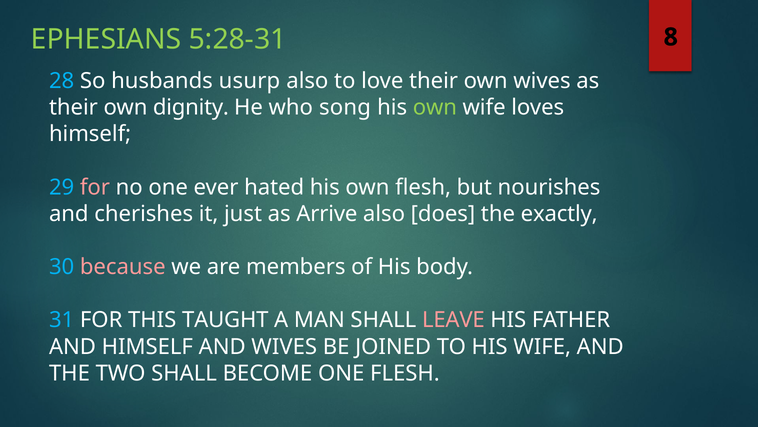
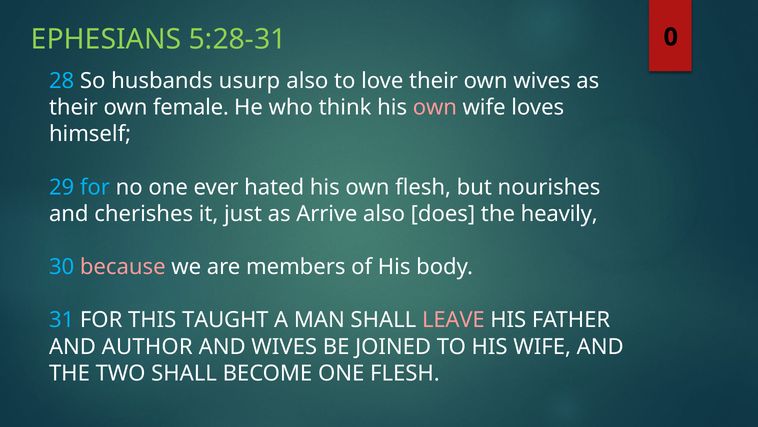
8: 8 -> 0 (671, 37)
dignity: dignity -> female (191, 107)
song: song -> think (345, 107)
own colour: light green -> pink (435, 107)
for colour: pink -> light blue (95, 187)
exactly: exactly -> heavily (559, 213)
AND HIMSELF: HIMSELF -> AUTHOR (147, 346)
